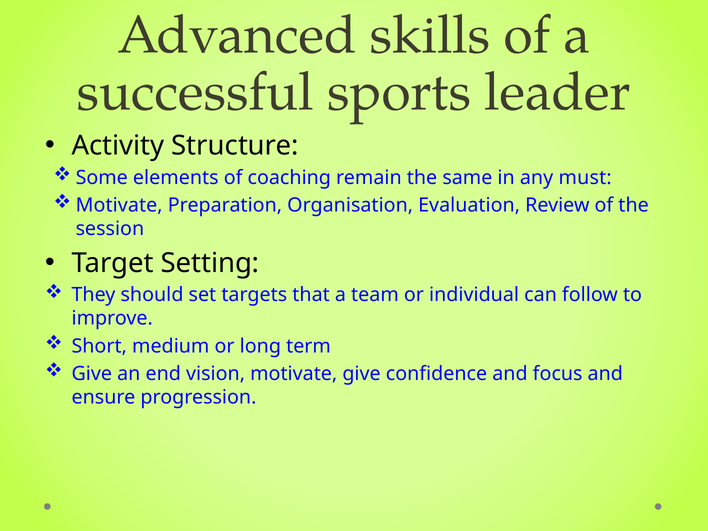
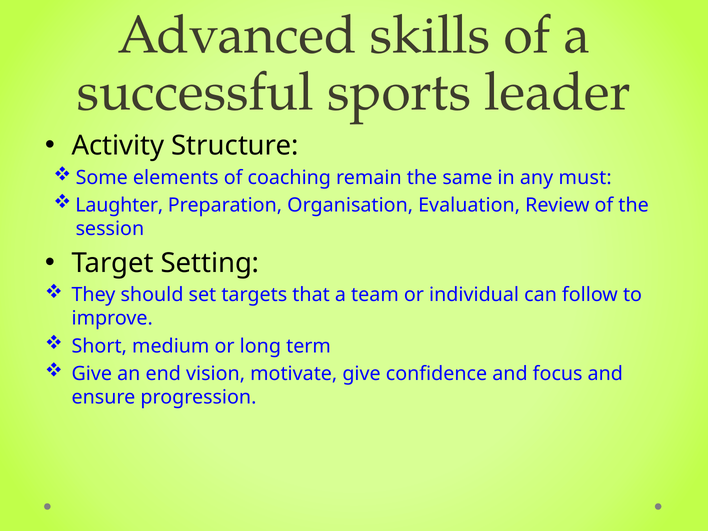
Motivate: Motivate -> Laughter (119, 205)
